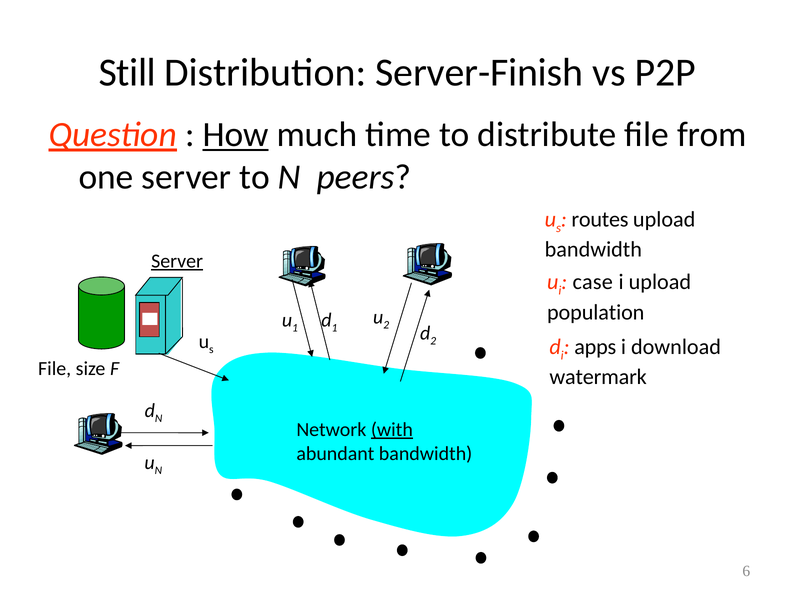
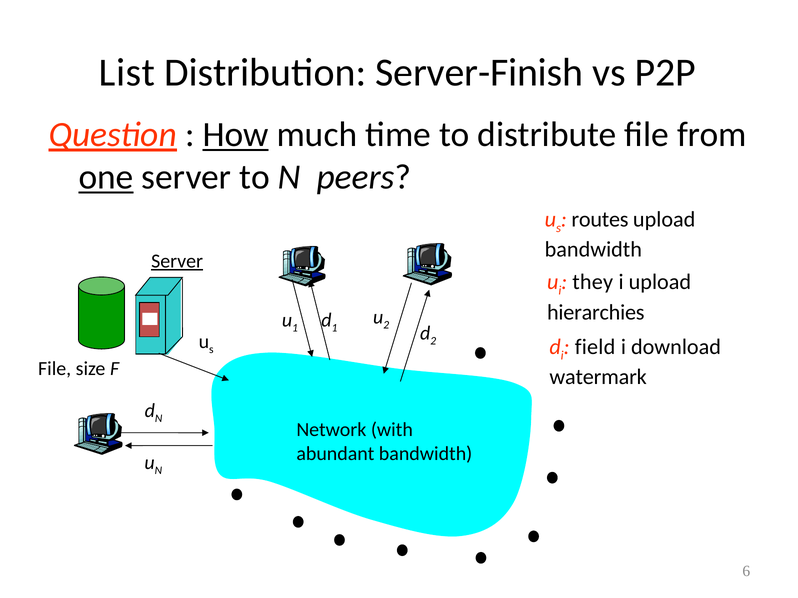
Still: Still -> List (127, 73)
one underline: none -> present (106, 177)
case: case -> they (593, 282)
population: population -> hierarchies (596, 313)
apps: apps -> field (595, 347)
with underline: present -> none (392, 430)
